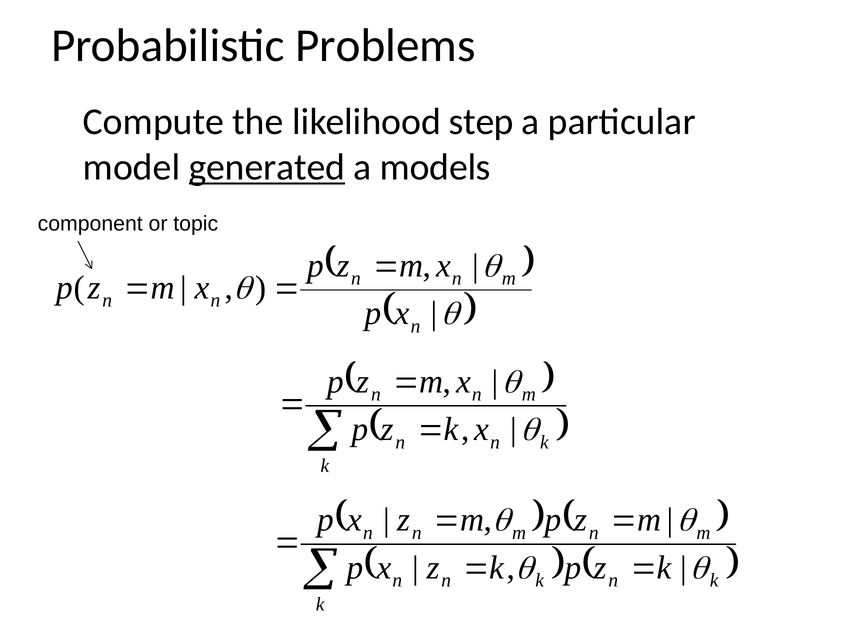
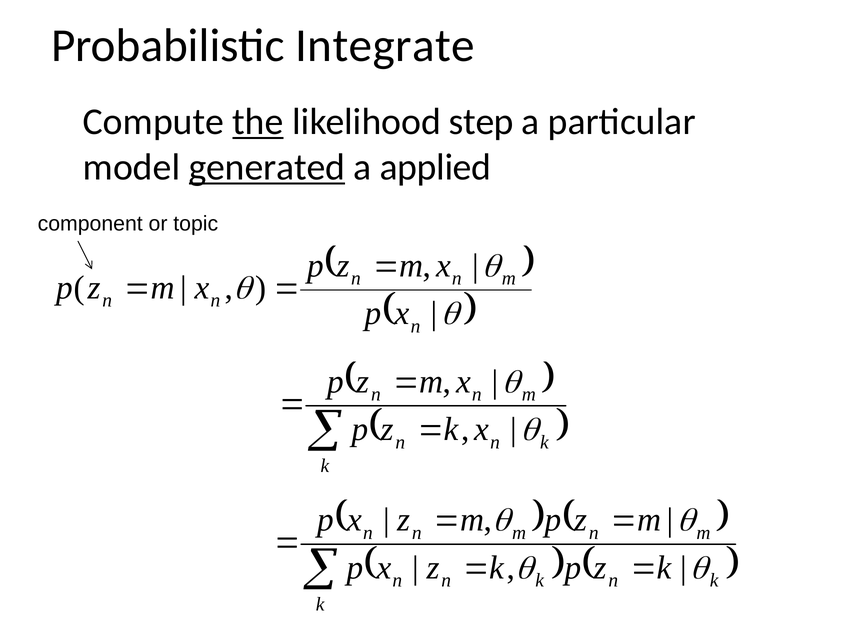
Problems: Problems -> Integrate (385, 46)
the underline: none -> present (258, 122)
models: models -> applied (435, 167)
